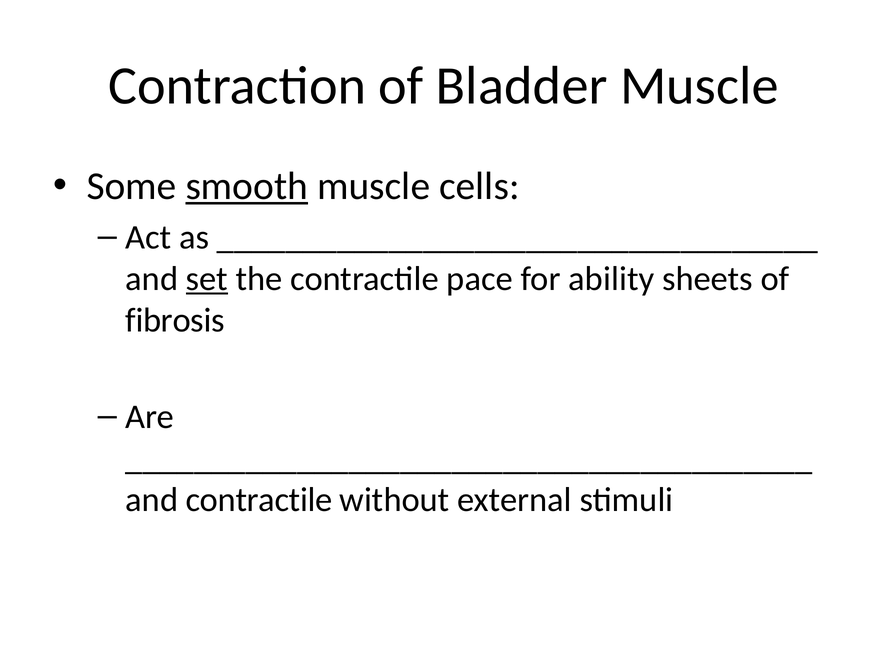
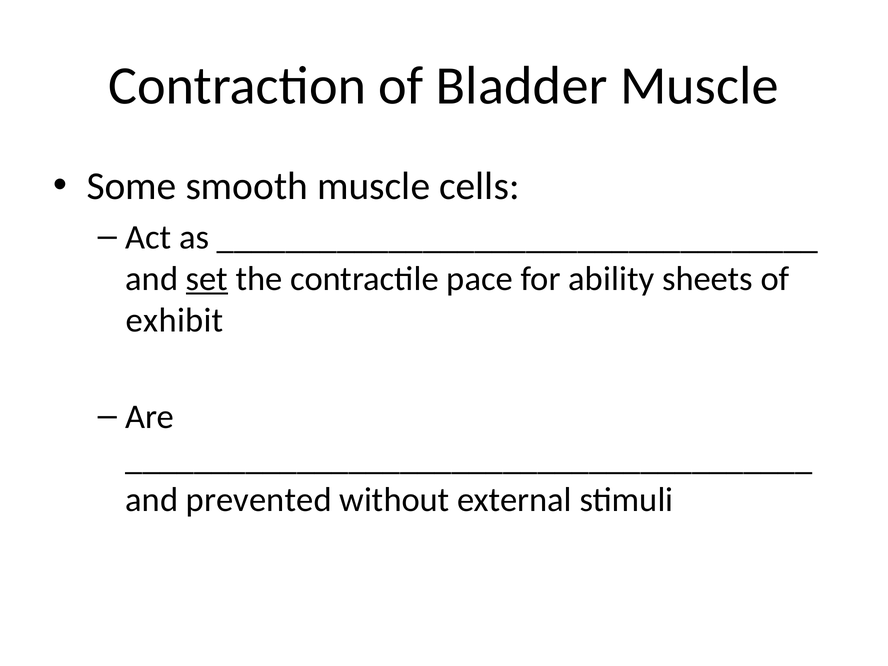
smooth underline: present -> none (247, 186)
fibrosis: fibrosis -> exhibit (175, 320)
and contractile: contractile -> prevented (259, 500)
